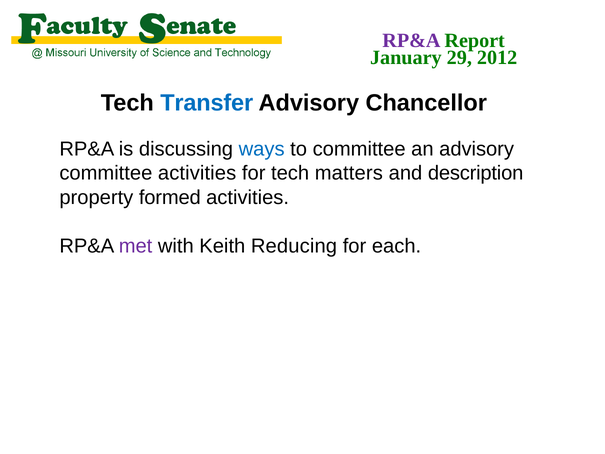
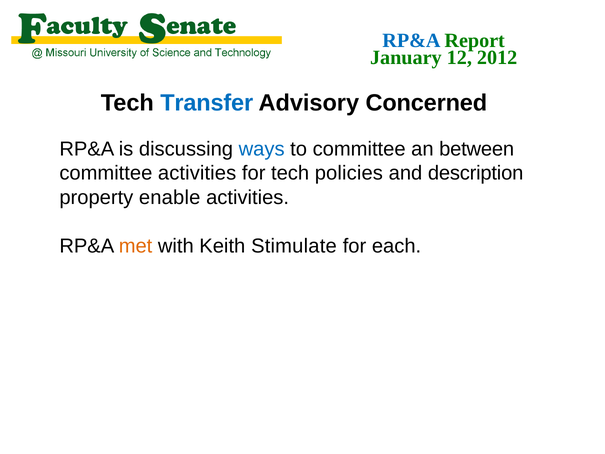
RP&A colour: purple -> blue (411, 41)
29: 29 -> 12 (459, 58)
Chancellor: Chancellor -> Concerned (426, 103)
an advisory: advisory -> between (477, 149)
matters: matters -> policies (349, 173)
formed: formed -> enable (170, 197)
met colour: purple -> orange (136, 246)
Reducing: Reducing -> Stimulate (294, 246)
